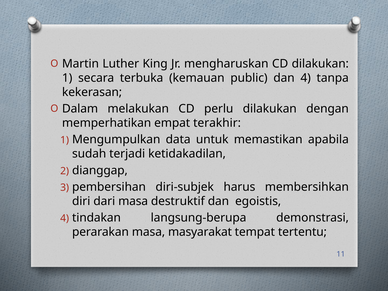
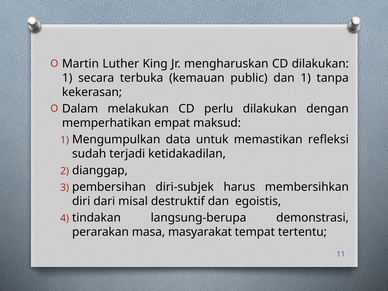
dan 4: 4 -> 1 (306, 78)
terakhir: terakhir -> maksud (217, 123)
apabila: apabila -> refleksi (328, 140)
dari masa: masa -> misal (133, 201)
